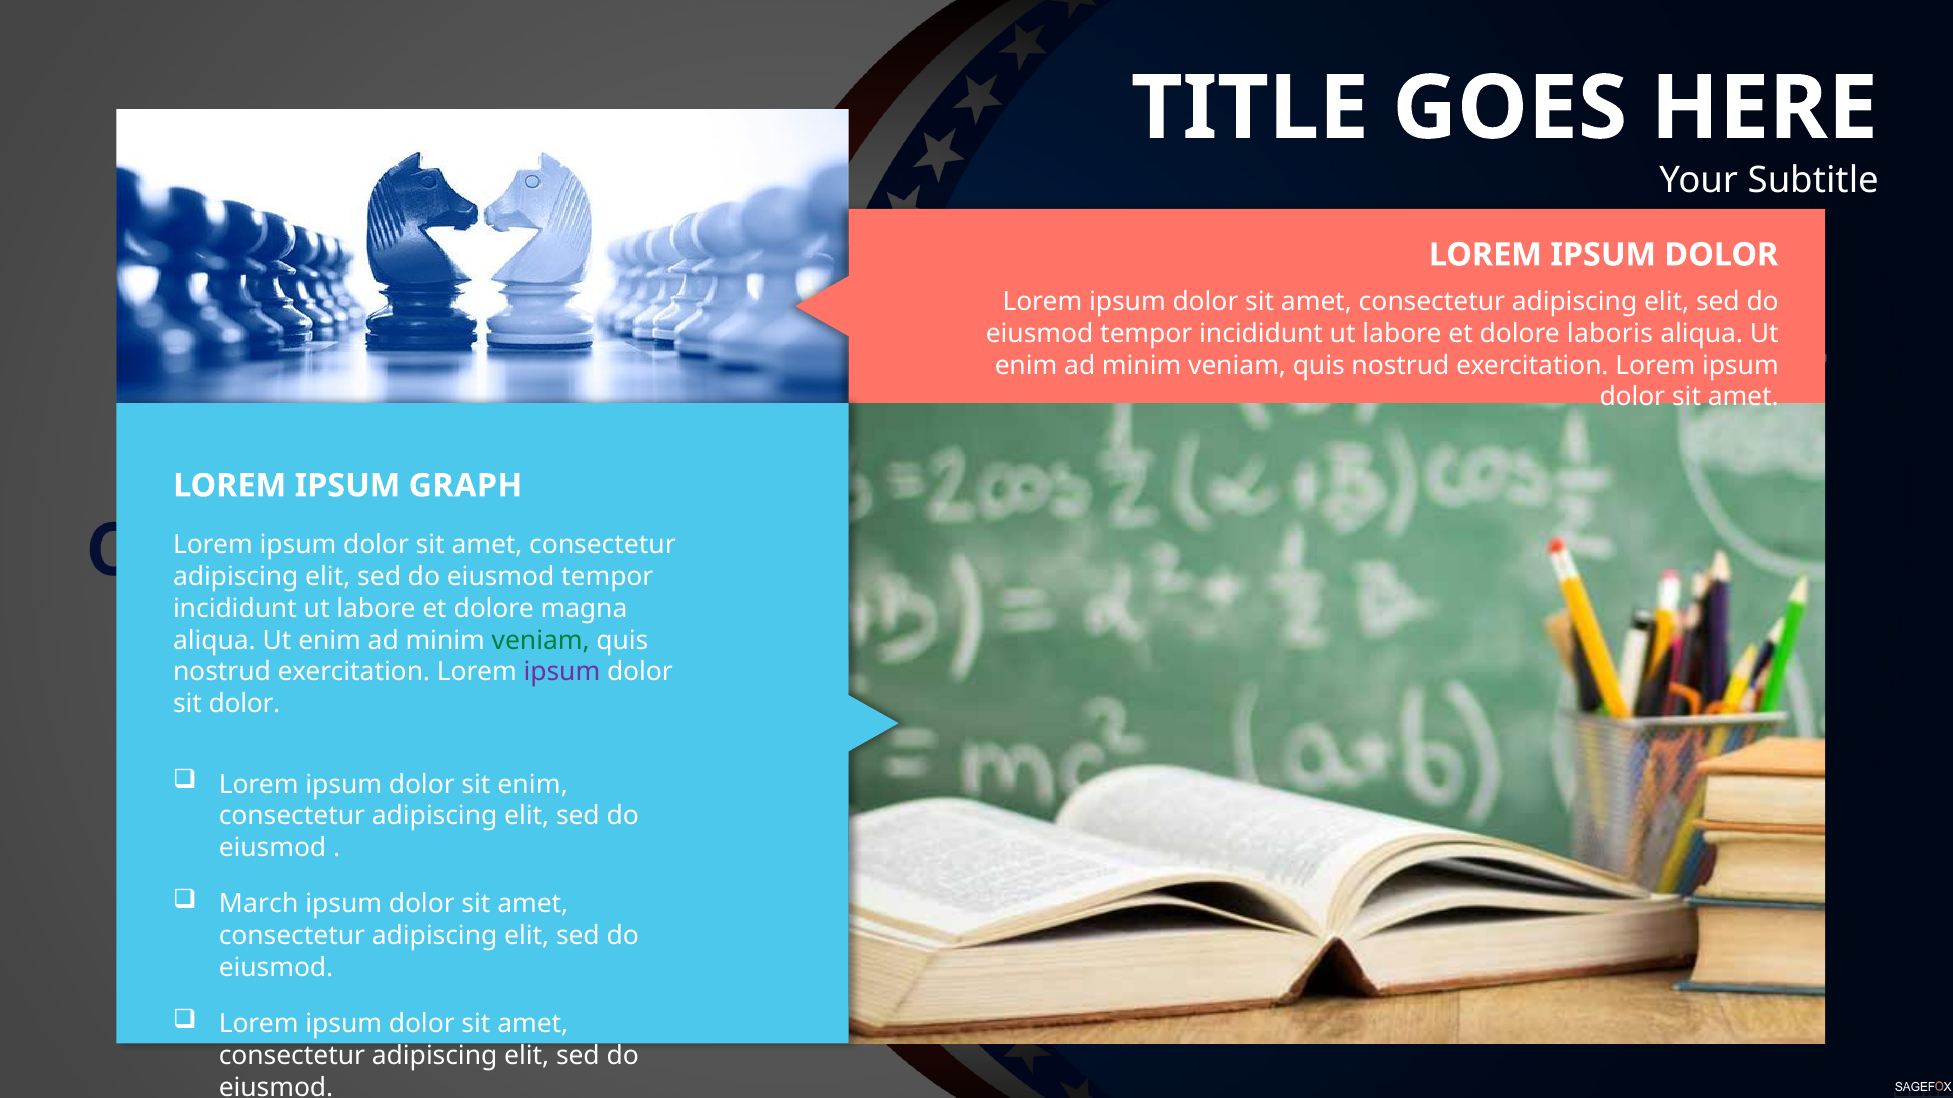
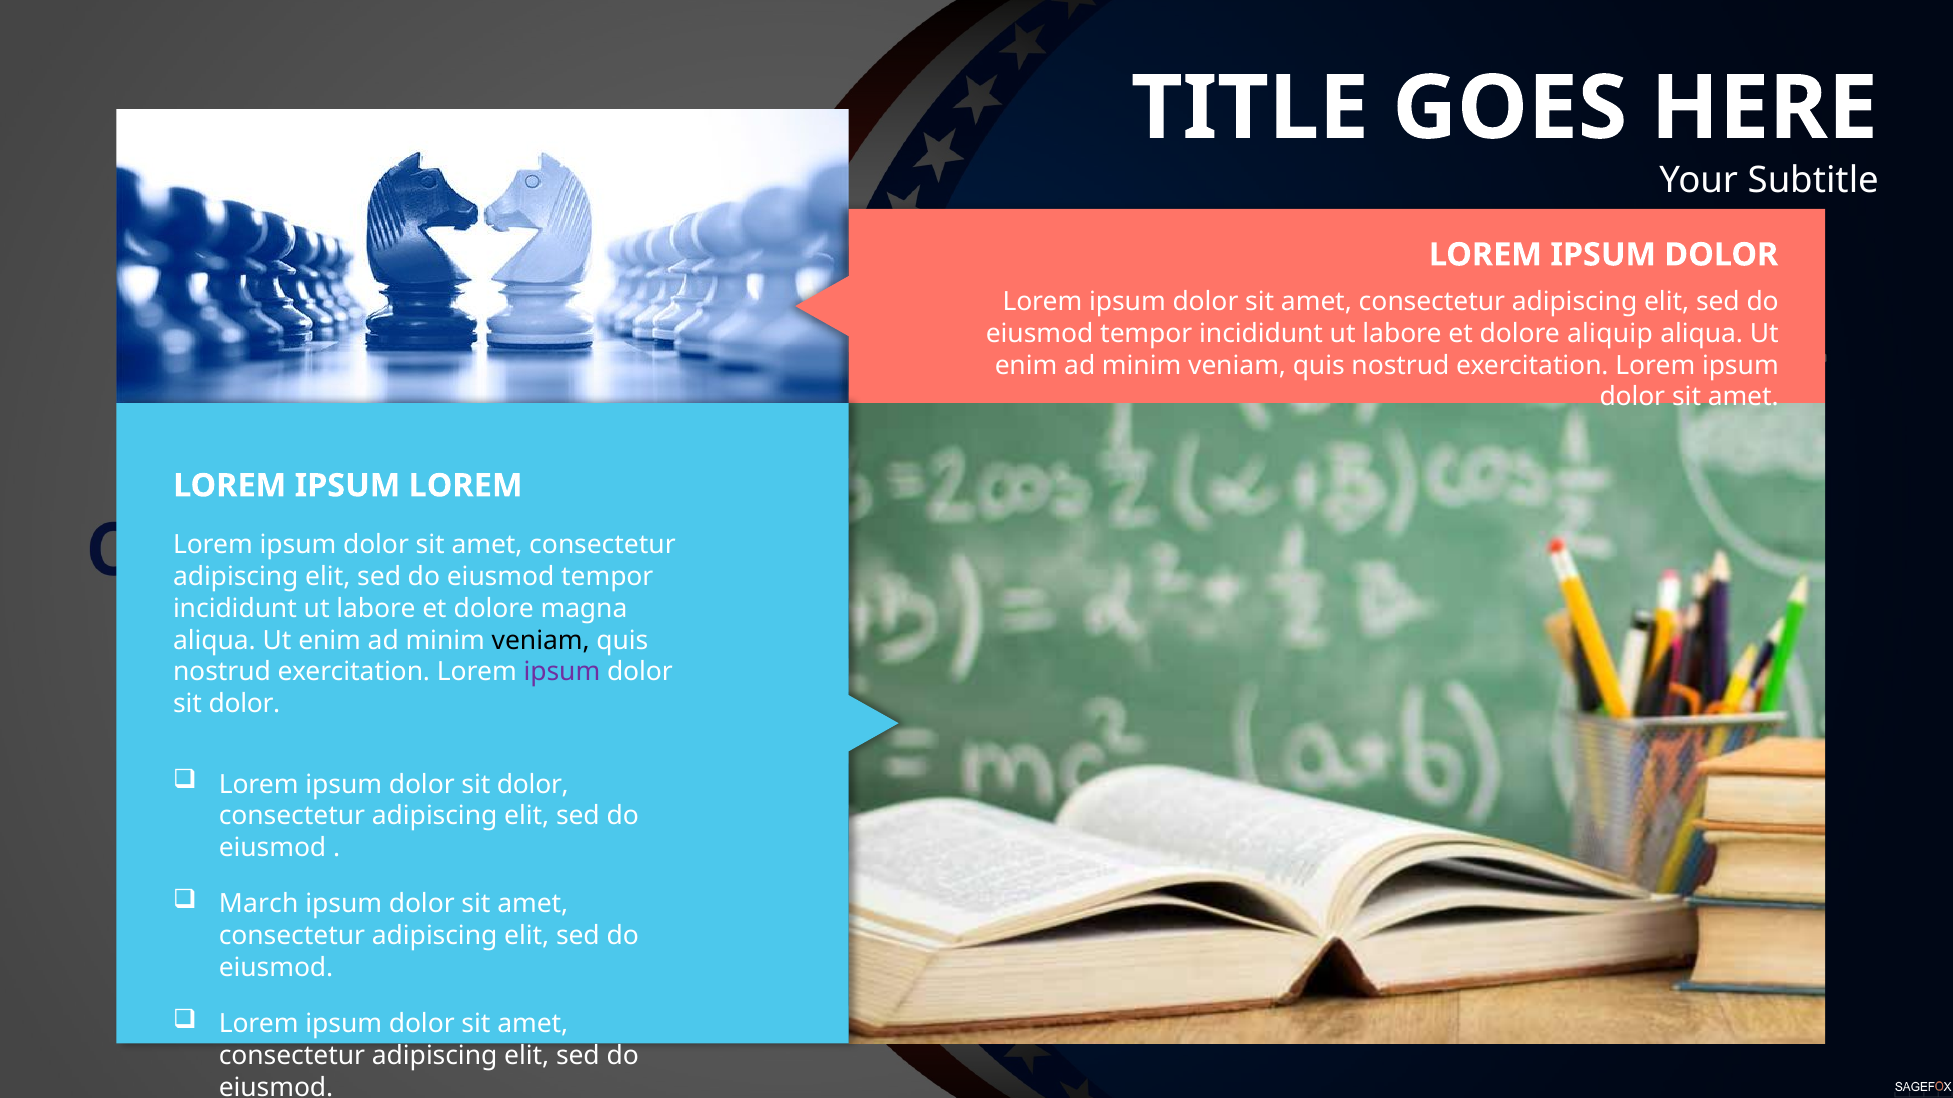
laboris: laboris -> aliquip (1610, 334)
IPSUM GRAPH: GRAPH -> LOREM (466, 486)
veniam colour: green -> black (541, 641)
enim: enim -> dolor (533, 785)
